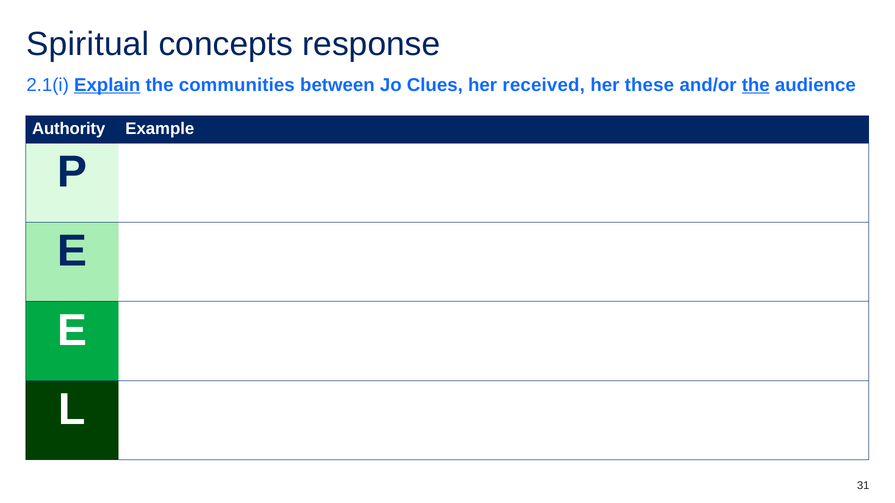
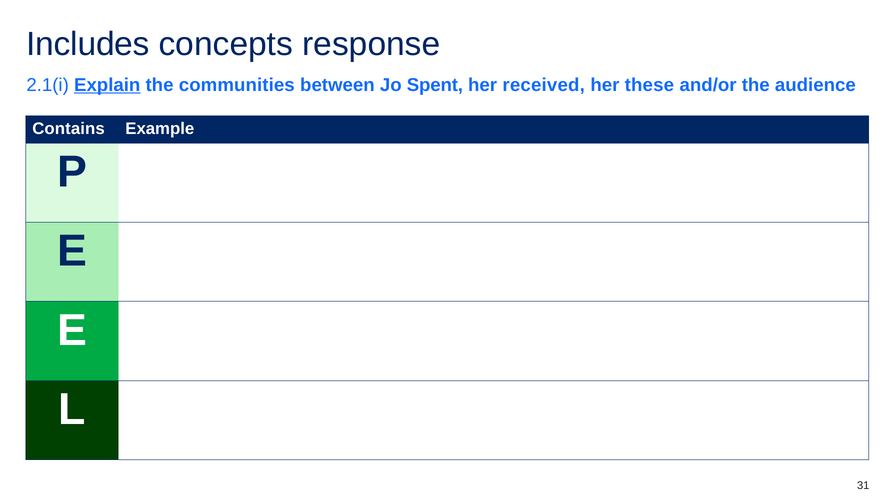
Spiritual: Spiritual -> Includes (88, 44)
Clues: Clues -> Spent (435, 85)
the underline: present -> none (756, 85)
Authority: Authority -> Contains (69, 129)
